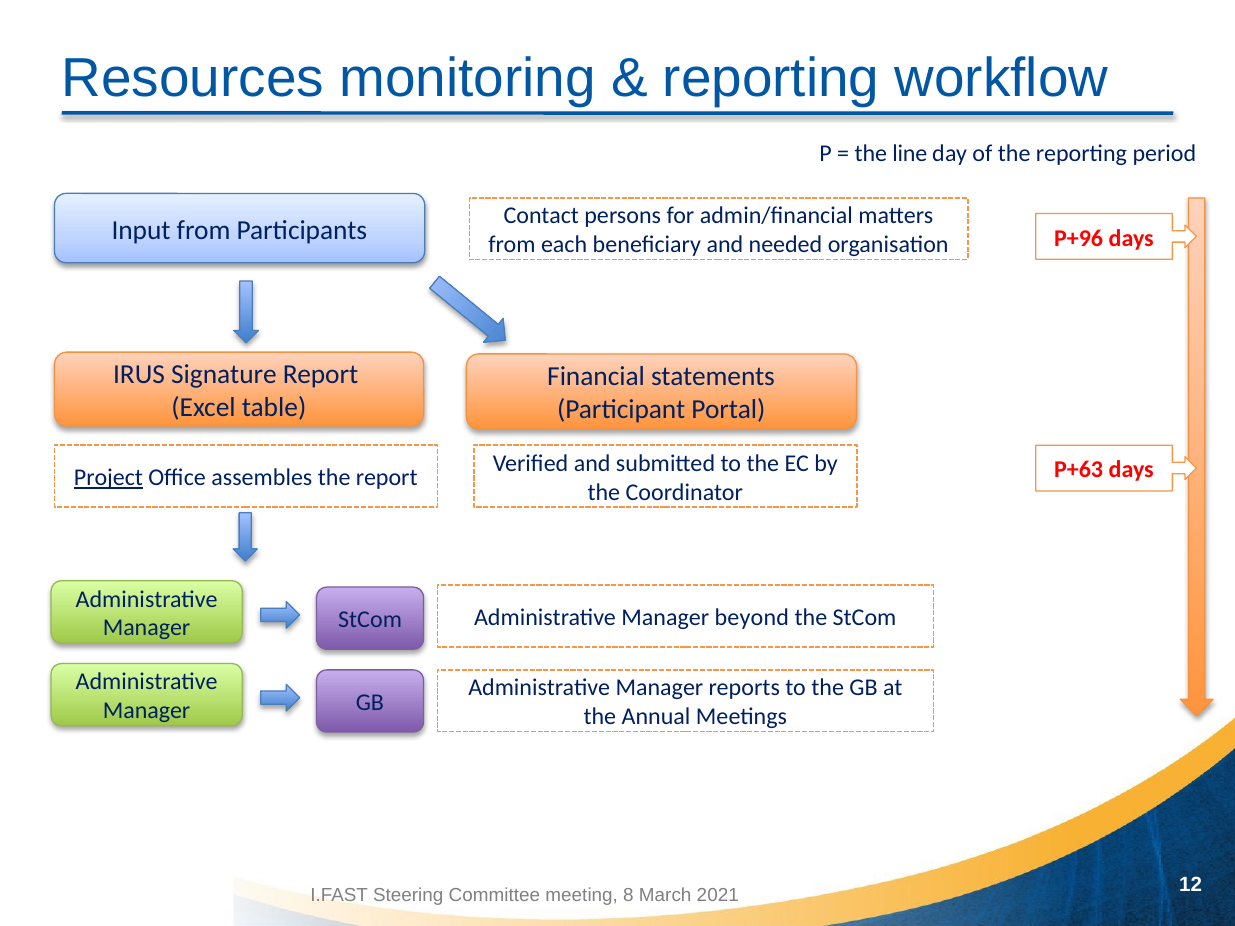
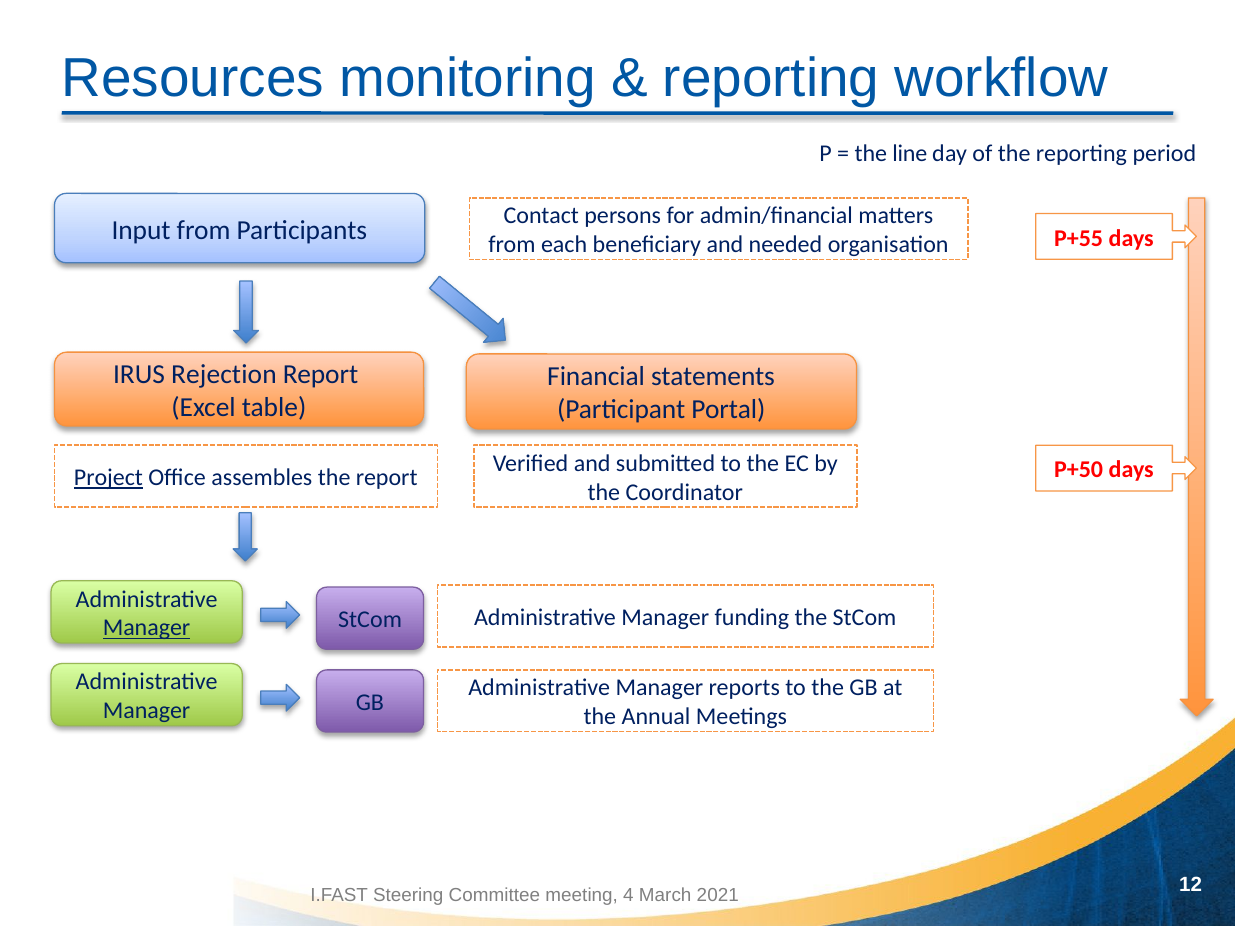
P+96: P+96 -> P+55 (1079, 238)
Signature: Signature -> Rejection (224, 375)
P+63: P+63 -> P+50 (1079, 470)
beyond: beyond -> funding (752, 618)
Manager underline: none -> present (147, 628)
8: 8 -> 4 (628, 896)
